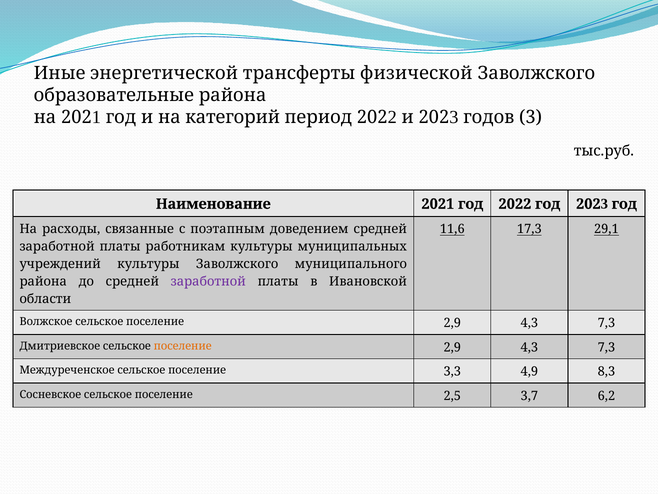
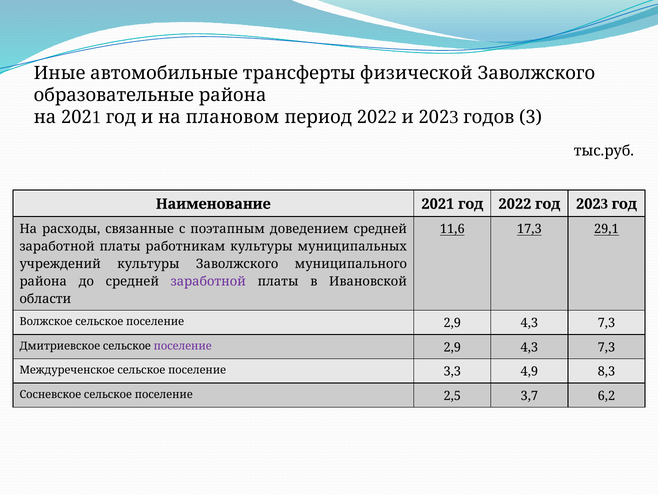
энергетической: энергетической -> автомобильные (164, 73)
категорий: категорий -> плановом (232, 117)
поселение colour: orange -> purple (183, 346)
